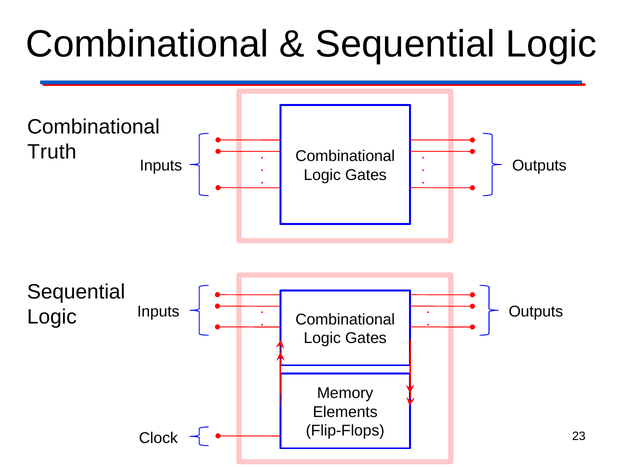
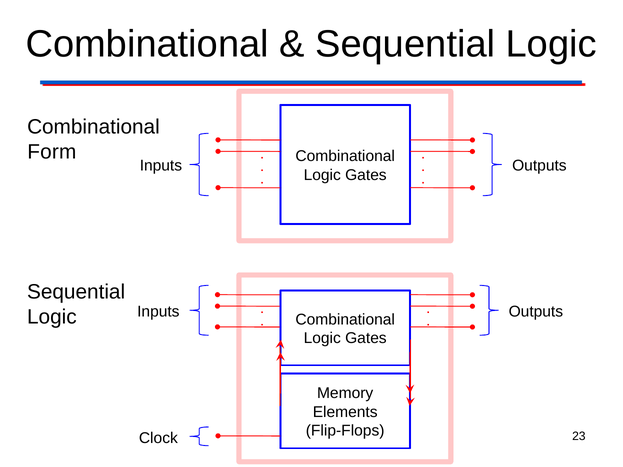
Truth: Truth -> Form (52, 152)
